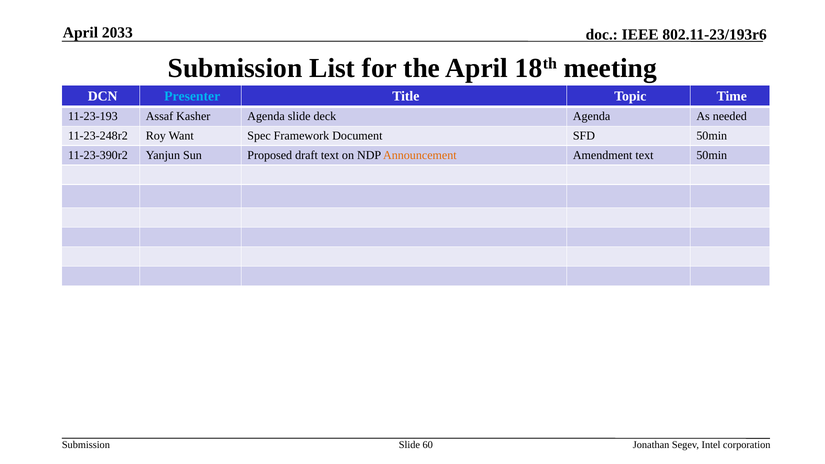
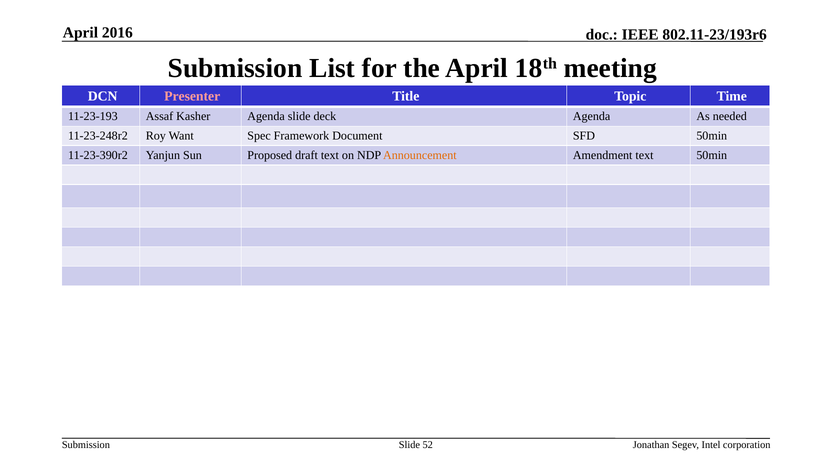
2033: 2033 -> 2016 (117, 33)
Presenter colour: light blue -> pink (192, 96)
60: 60 -> 52 (428, 445)
